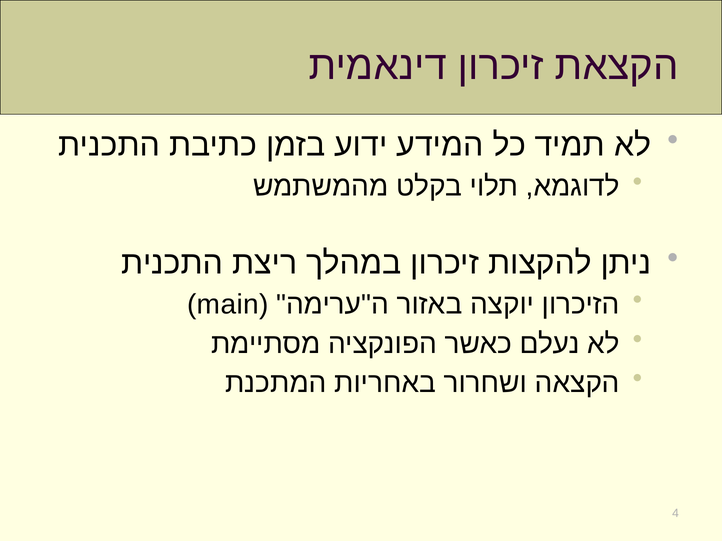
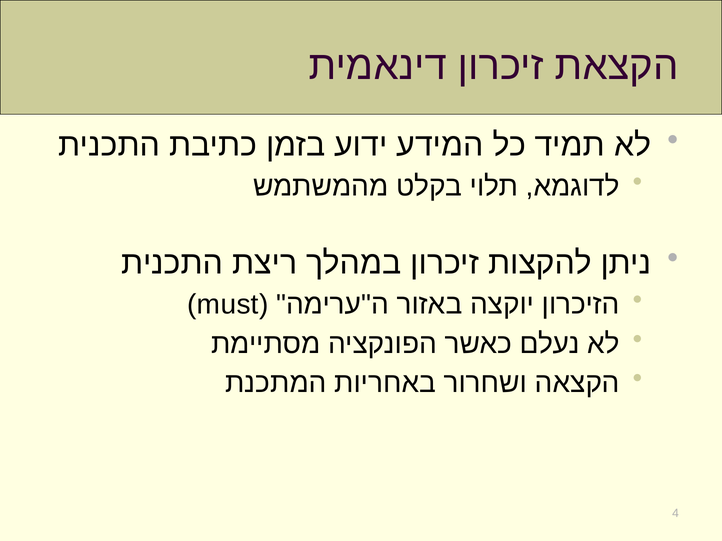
main: main -> must (228, 305)
